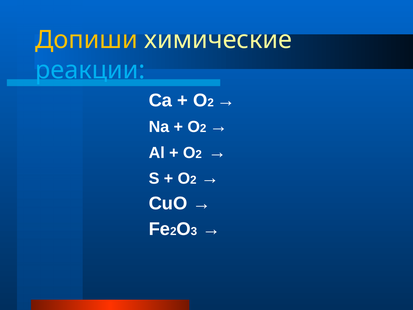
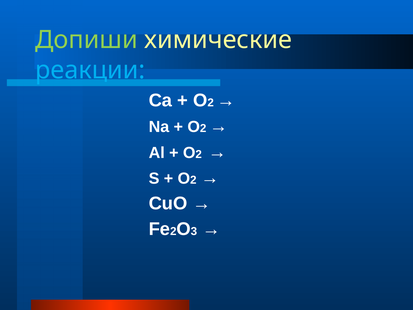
Допиши colour: yellow -> light green (86, 40)
